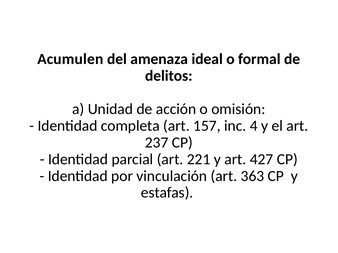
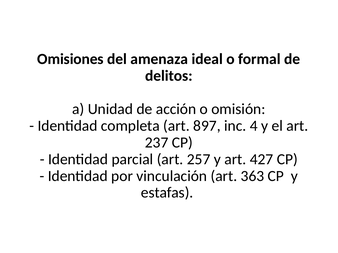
Acumulen: Acumulen -> Omisiones (70, 59)
157: 157 -> 897 (207, 126)
221: 221 -> 257 (199, 160)
